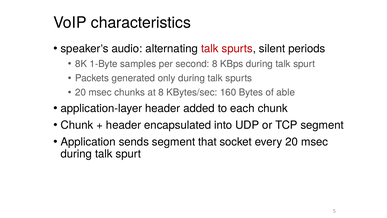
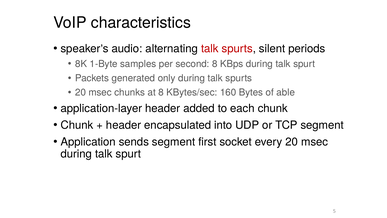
that: that -> first (207, 142)
